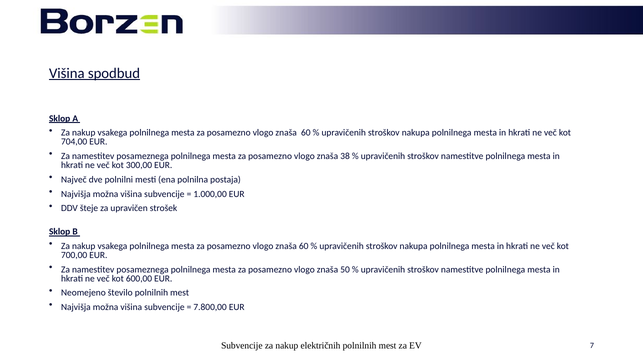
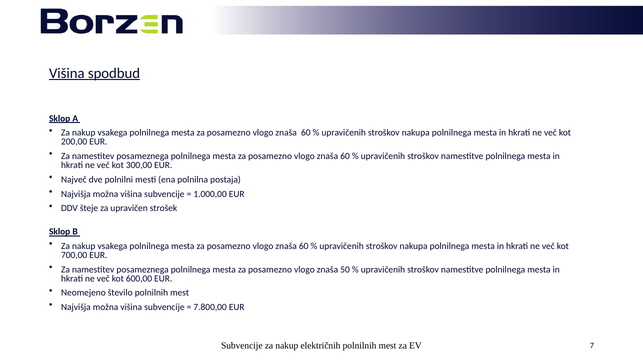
704,00: 704,00 -> 200,00 (74, 142)
38: 38 -> 60 (345, 156)
